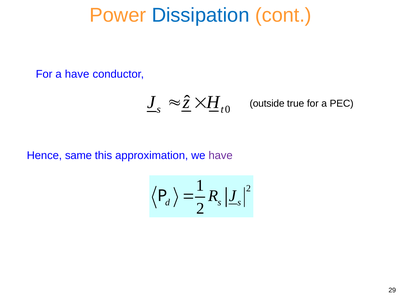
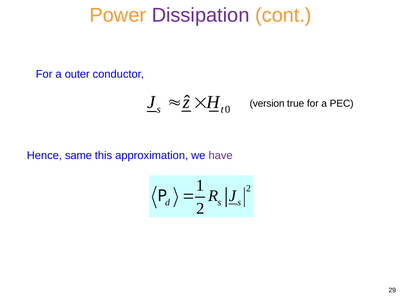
Dissipation colour: blue -> purple (201, 15)
a have: have -> outer (77, 74)
outside: outside -> version (267, 104)
